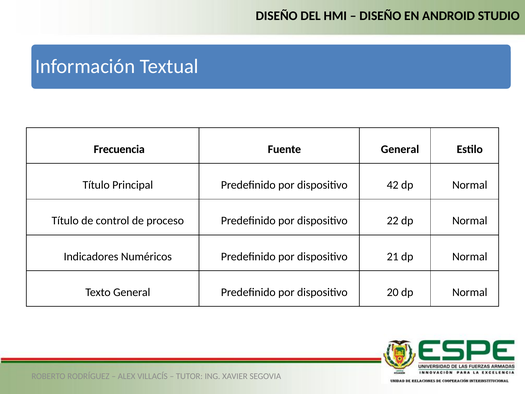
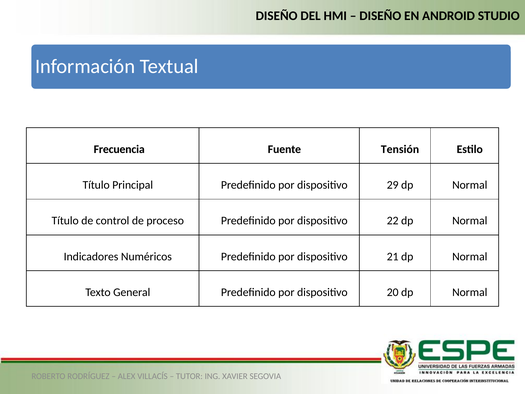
Fuente General: General -> Tensión (400, 149)
42: 42 -> 29 (393, 185)
